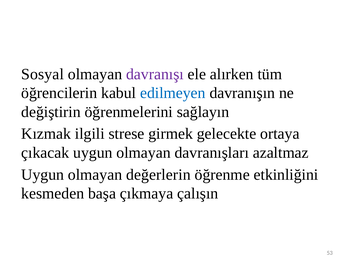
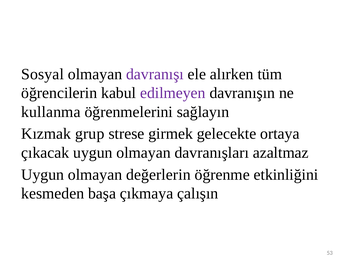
edilmeyen colour: blue -> purple (173, 93)
değiştirin: değiştirin -> kullanma (51, 112)
ilgili: ilgili -> grup (90, 134)
